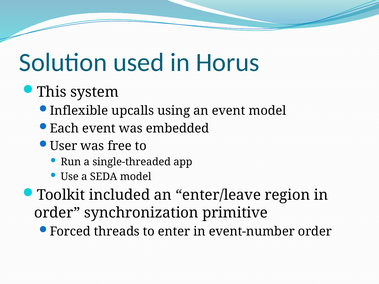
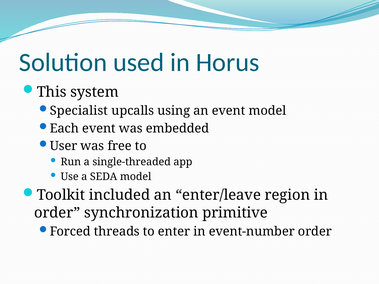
Inflexible: Inflexible -> Specialist (79, 111)
